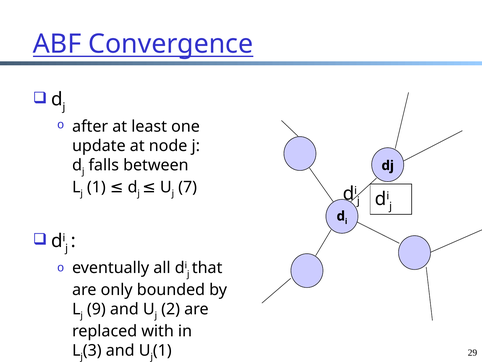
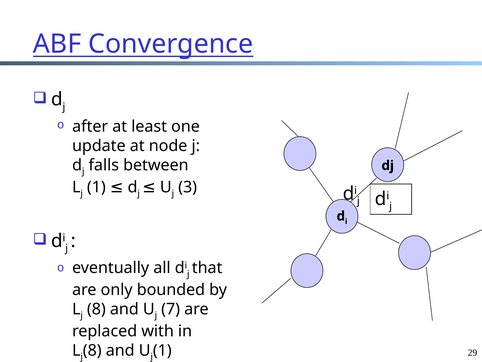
7: 7 -> 3 (188, 187)
9: 9 -> 8 (96, 309)
2: 2 -> 7 (171, 309)
3: 3 -> 8 (92, 350)
